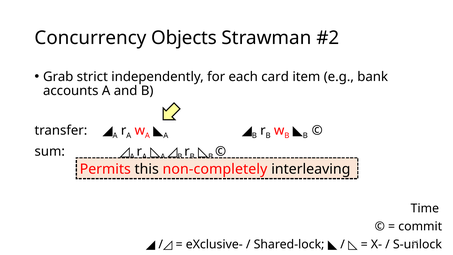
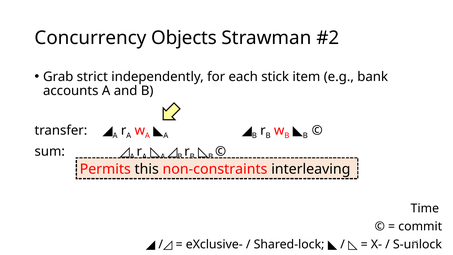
card: card -> stick (275, 77)
non-completely: non-completely -> non-constraints (215, 169)
